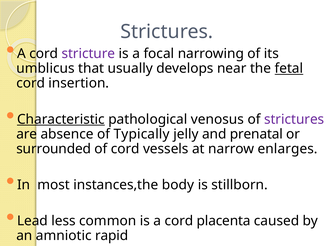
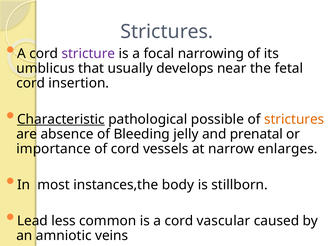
fetal underline: present -> none (289, 68)
venosus: venosus -> possible (217, 119)
strictures colour: purple -> orange (294, 119)
Typically: Typically -> Bleeding (142, 134)
surrounded: surrounded -> importance (54, 149)
placenta: placenta -> vascular (223, 221)
rapid: rapid -> veins (112, 236)
